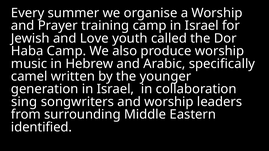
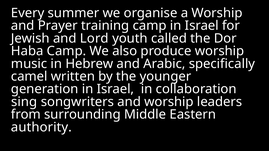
Love: Love -> Lord (94, 38)
identified: identified -> authority (41, 127)
